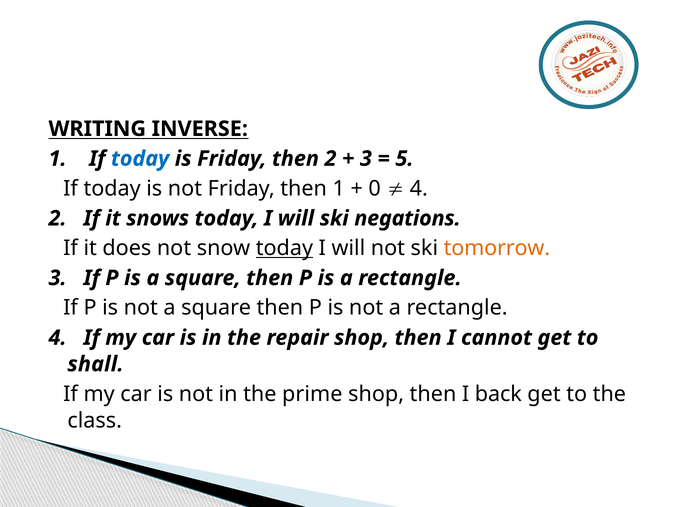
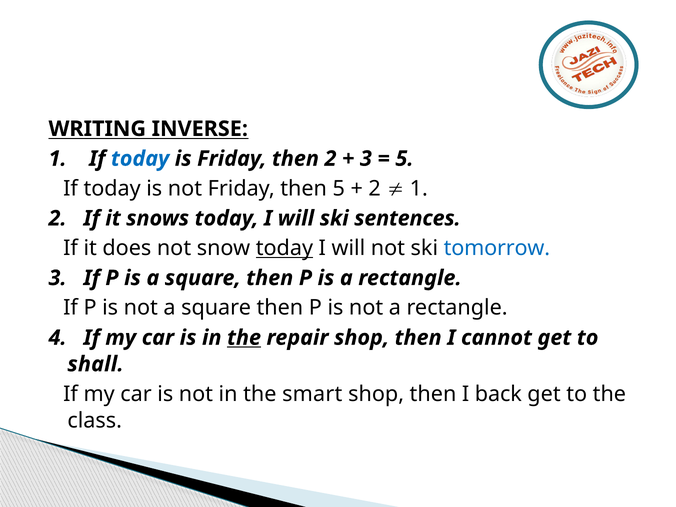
then 1: 1 -> 5 (339, 188)
0: 0 -> 2 (375, 188)
4: 4 -> 1 (419, 188)
negations: negations -> sentences (407, 218)
tomorrow colour: orange -> blue (497, 248)
the underline: none -> present (244, 338)
prime: prime -> smart (312, 394)
